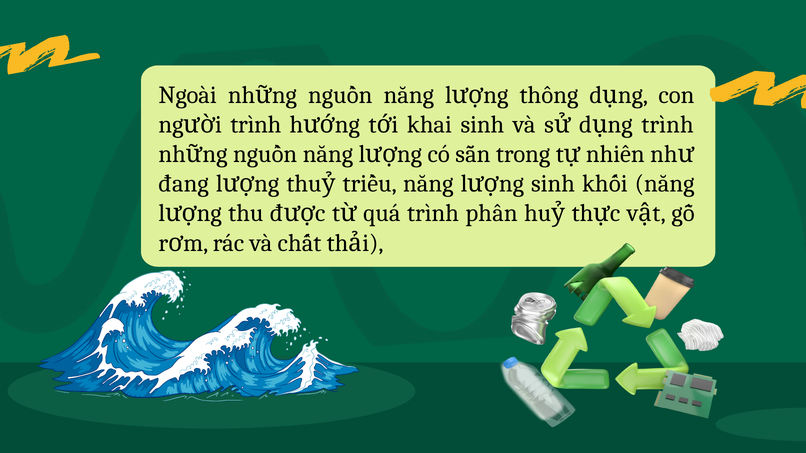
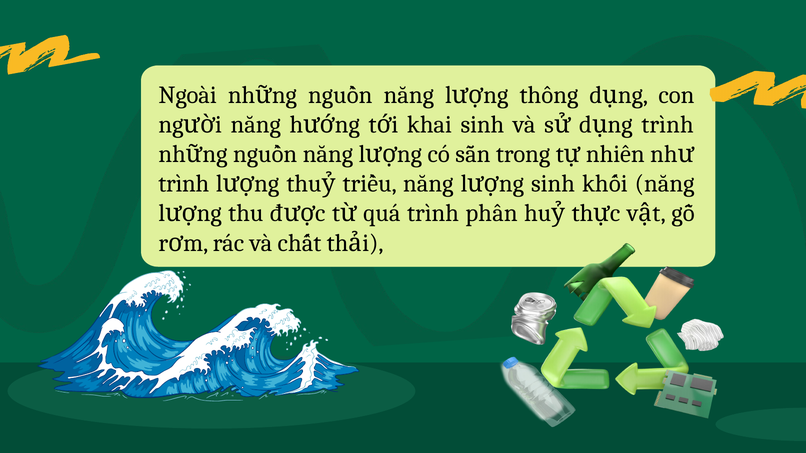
trình: trình -> năng (256, 125)
đang: đang -> trình (184, 184)
